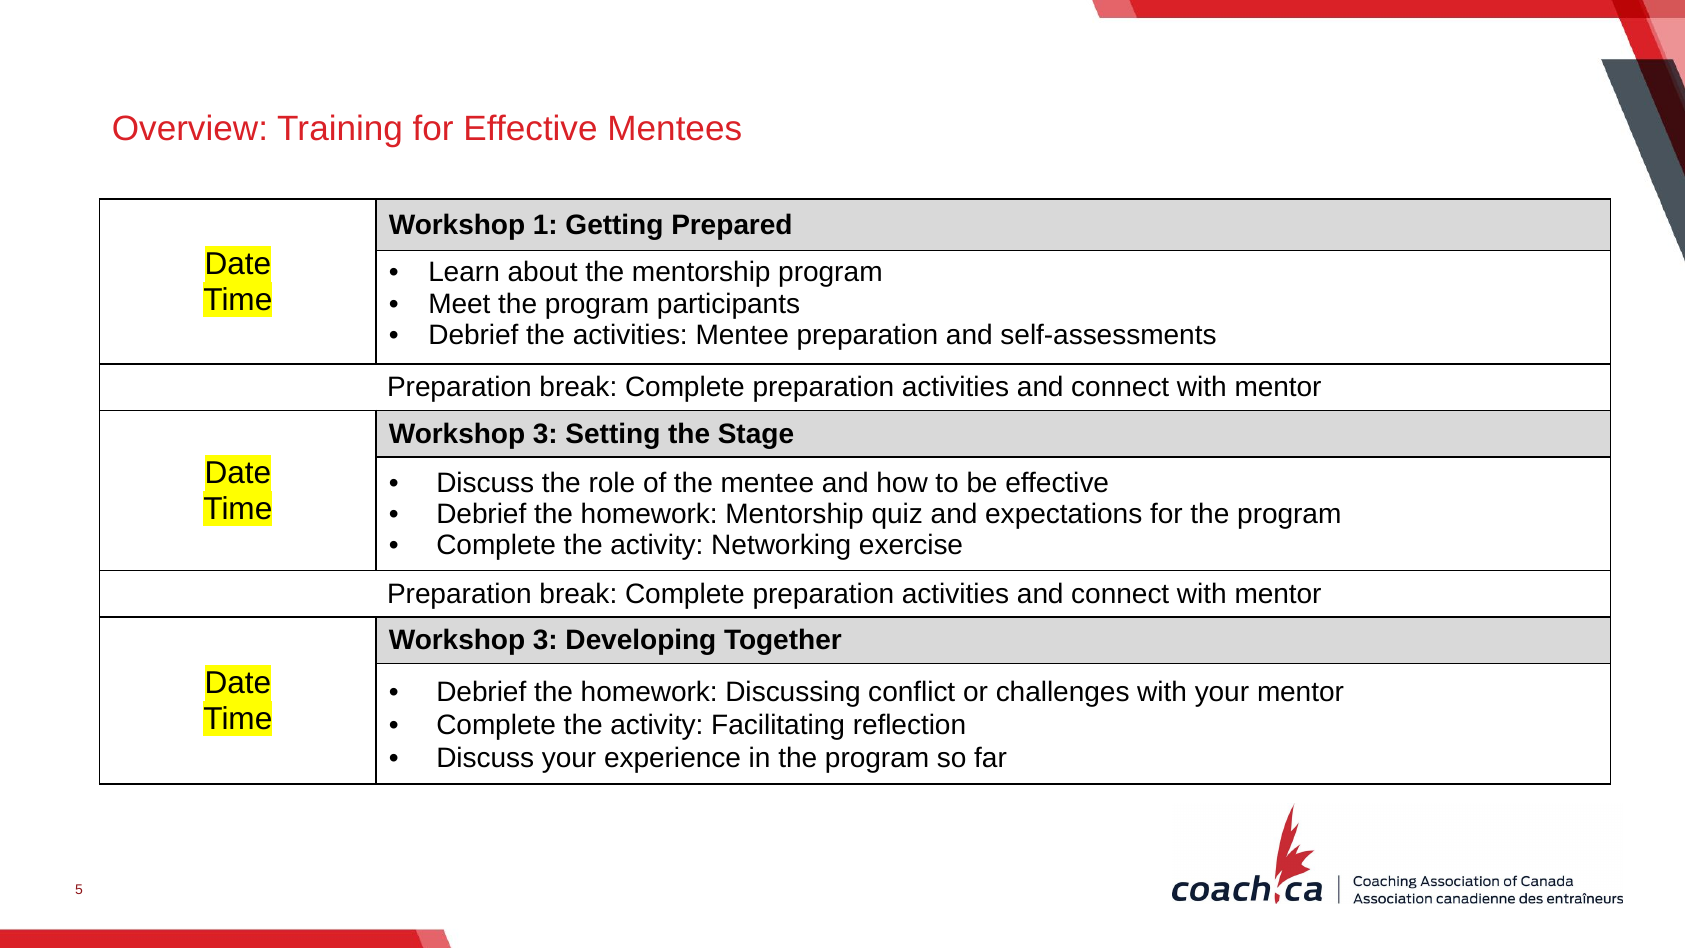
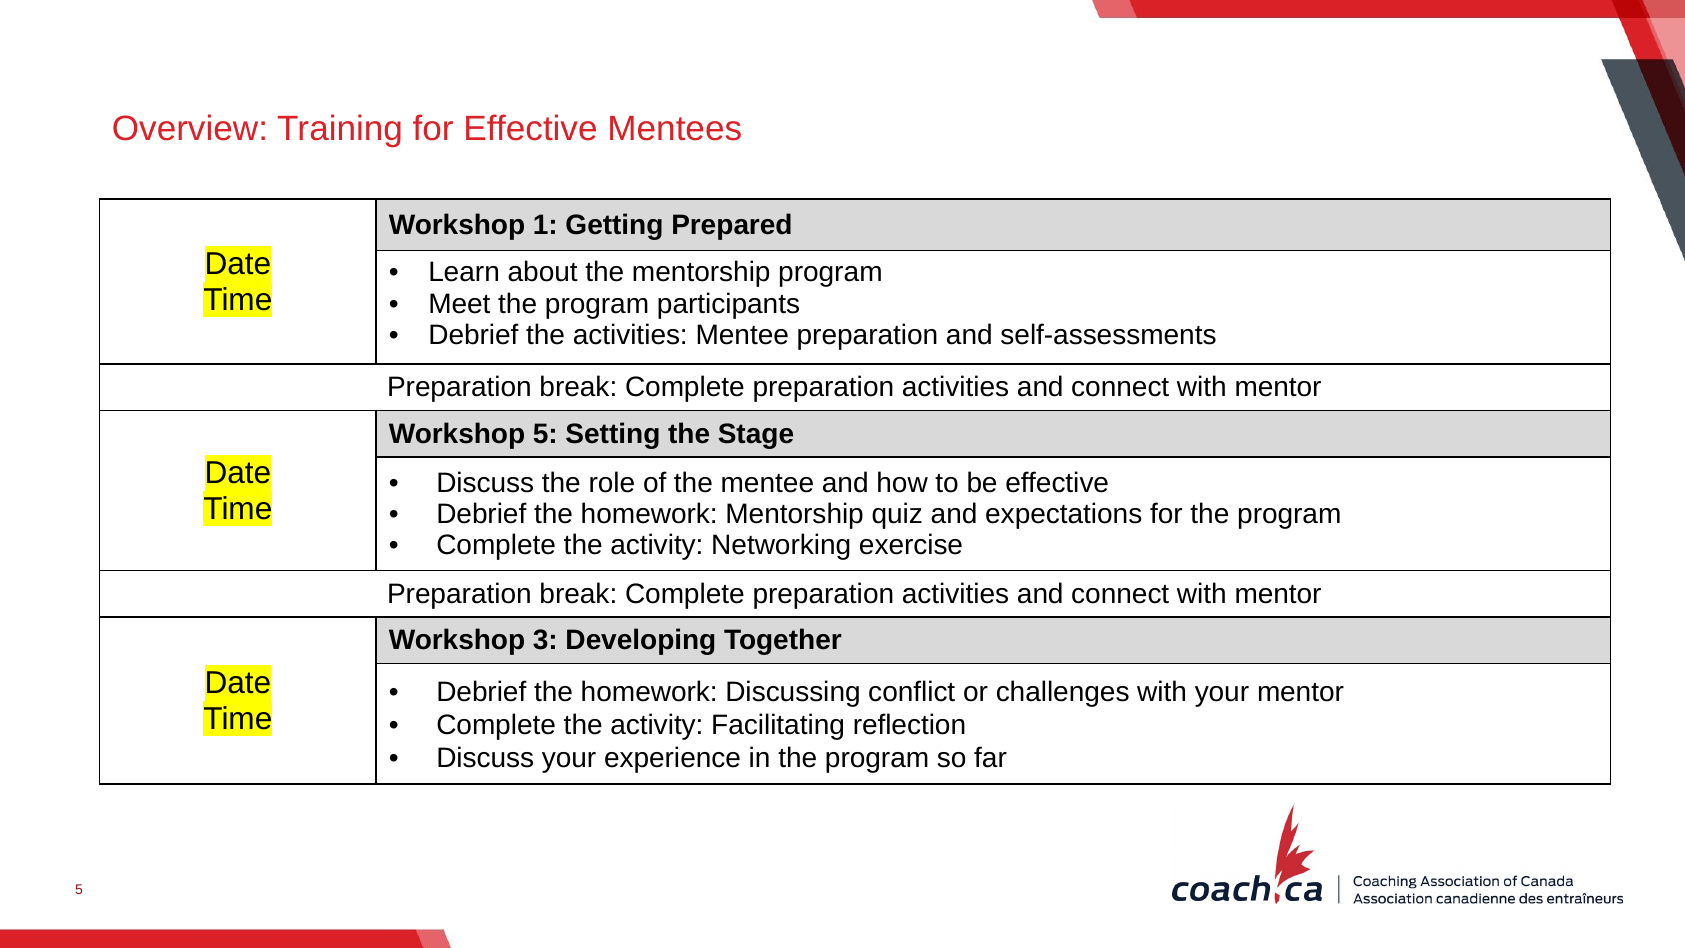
3: 3 -> 5 (545, 434)
